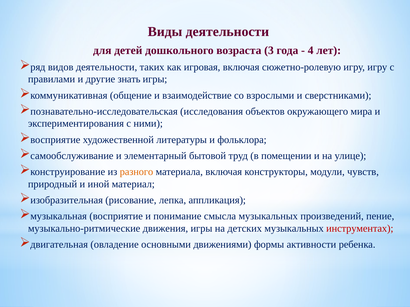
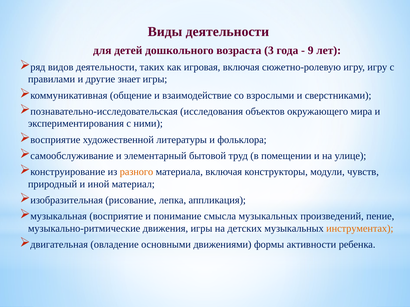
4: 4 -> 9 (311, 50)
знать: знать -> знает (129, 79)
инструментах colour: red -> orange (360, 229)
